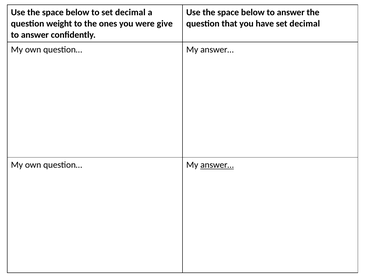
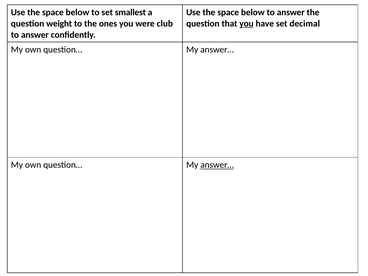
to set decimal: decimal -> smallest (130, 12)
give: give -> club (165, 23)
you underline: none -> present (246, 23)
